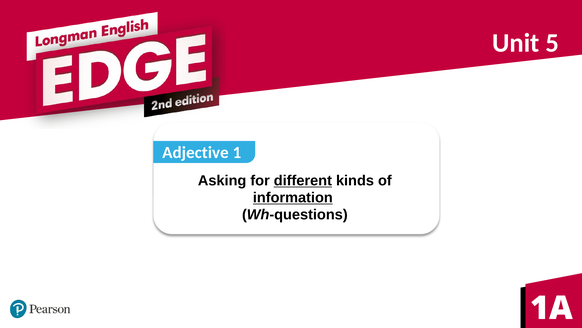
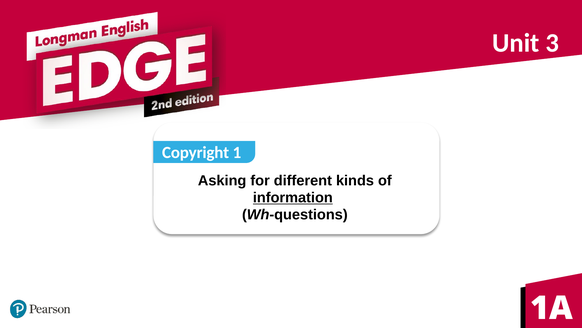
5: 5 -> 3 (552, 43)
Adjective: Adjective -> Copyright (196, 152)
different underline: present -> none (303, 180)
